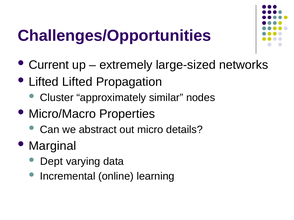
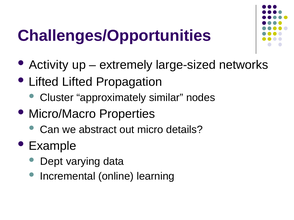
Current: Current -> Activity (49, 65)
Marginal: Marginal -> Example (52, 146)
